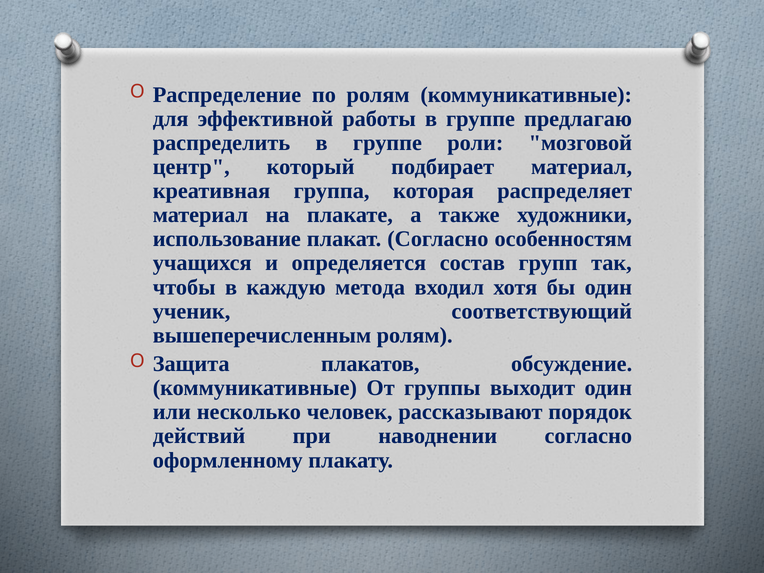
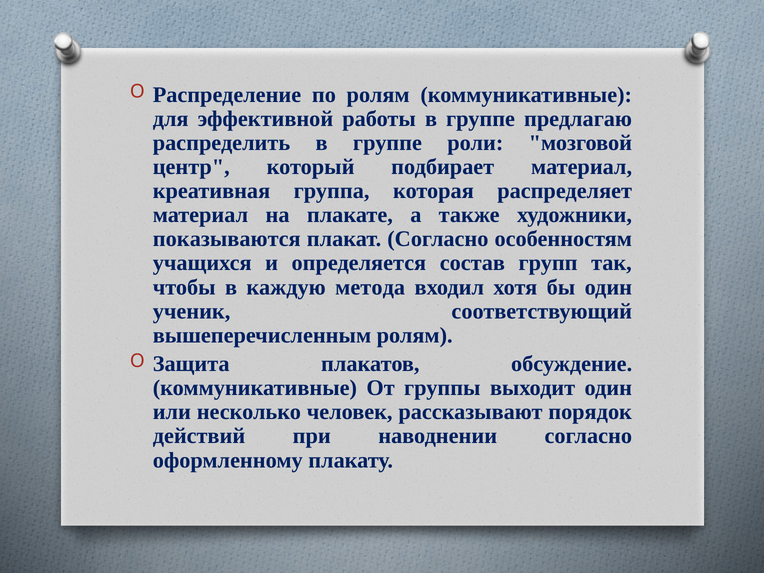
использование: использование -> показываются (227, 239)
